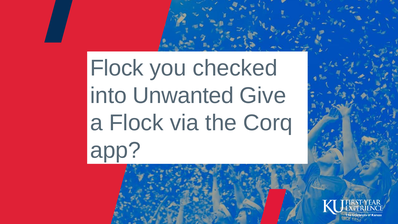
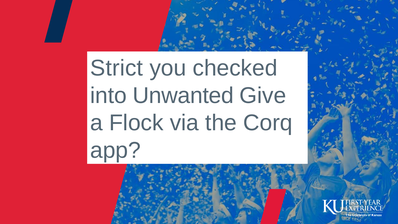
Flock: Flock -> Strict (117, 68)
